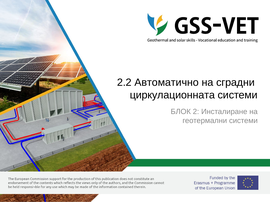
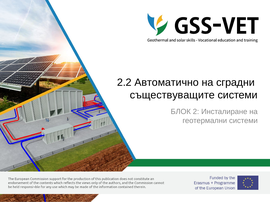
циркулационната: циркулационната -> съществуващите (172, 95)
